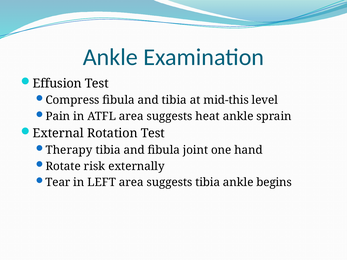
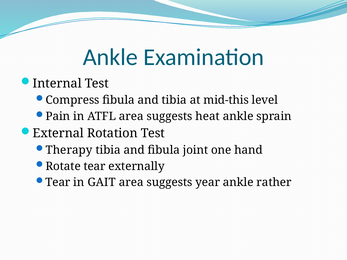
Effusion: Effusion -> Internal (57, 84)
Rotate risk: risk -> tear (95, 166)
LEFT: LEFT -> GAIT (102, 183)
suggests tibia: tibia -> year (208, 183)
begins: begins -> rather (274, 183)
